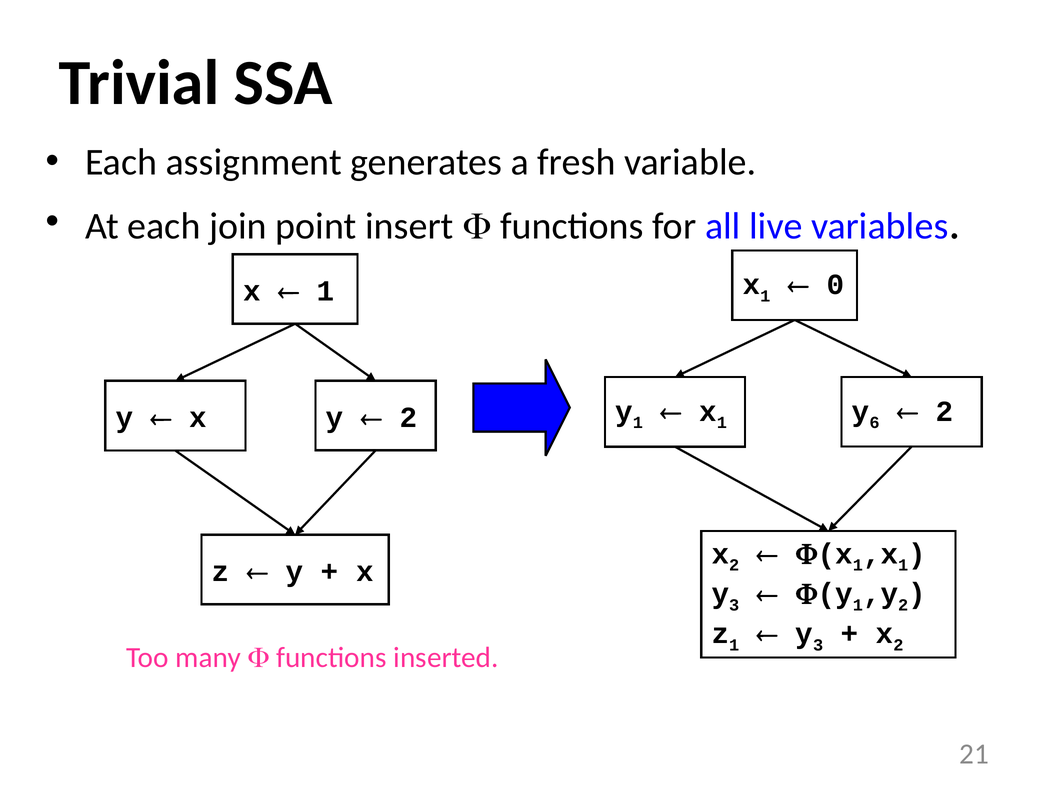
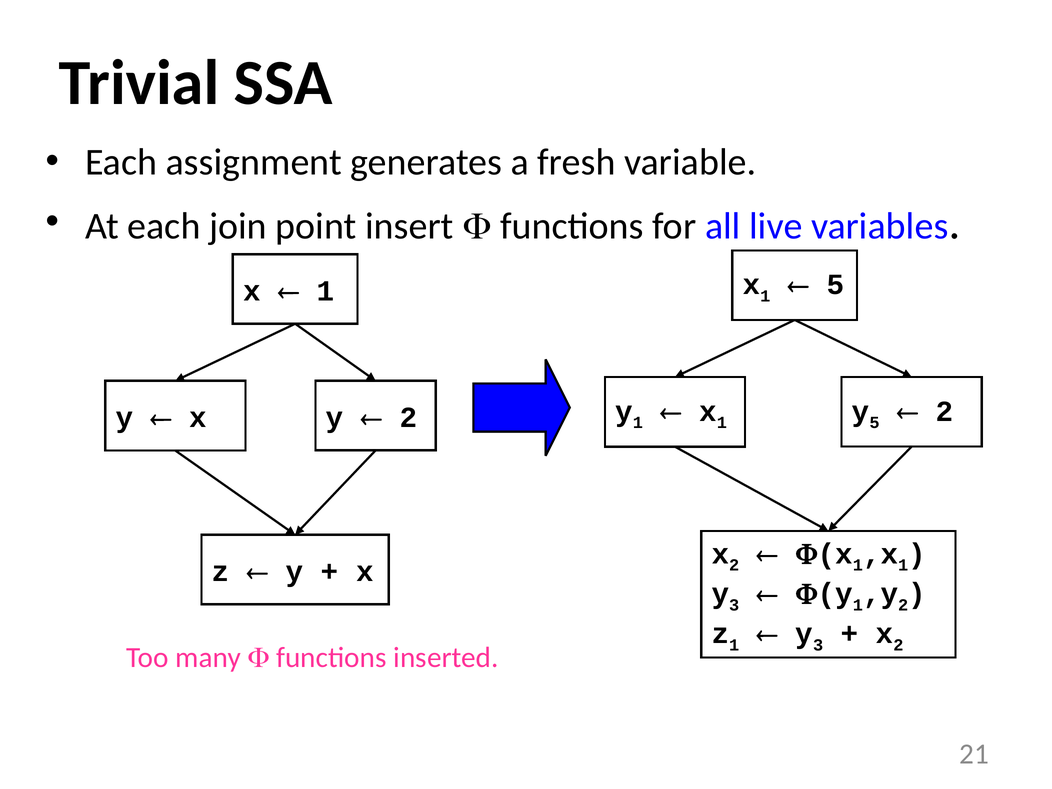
0: 0 -> 5 (835, 285)
y 6: 6 -> 5 (875, 423)
